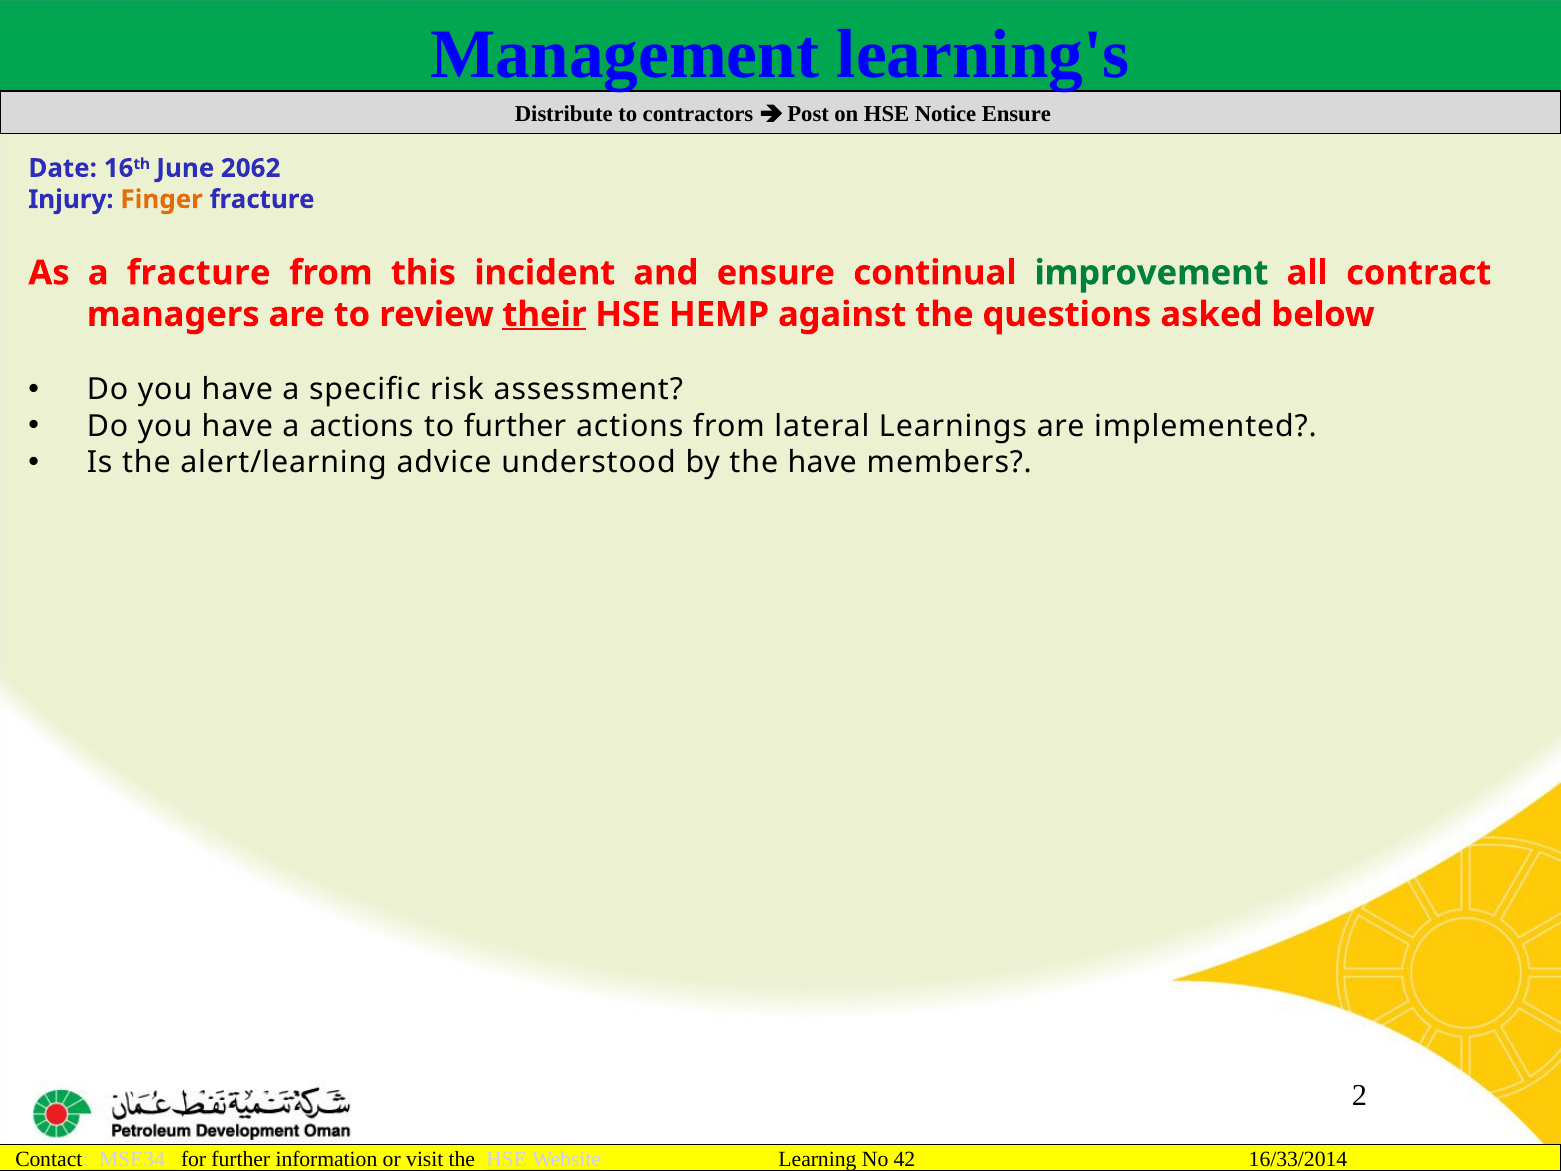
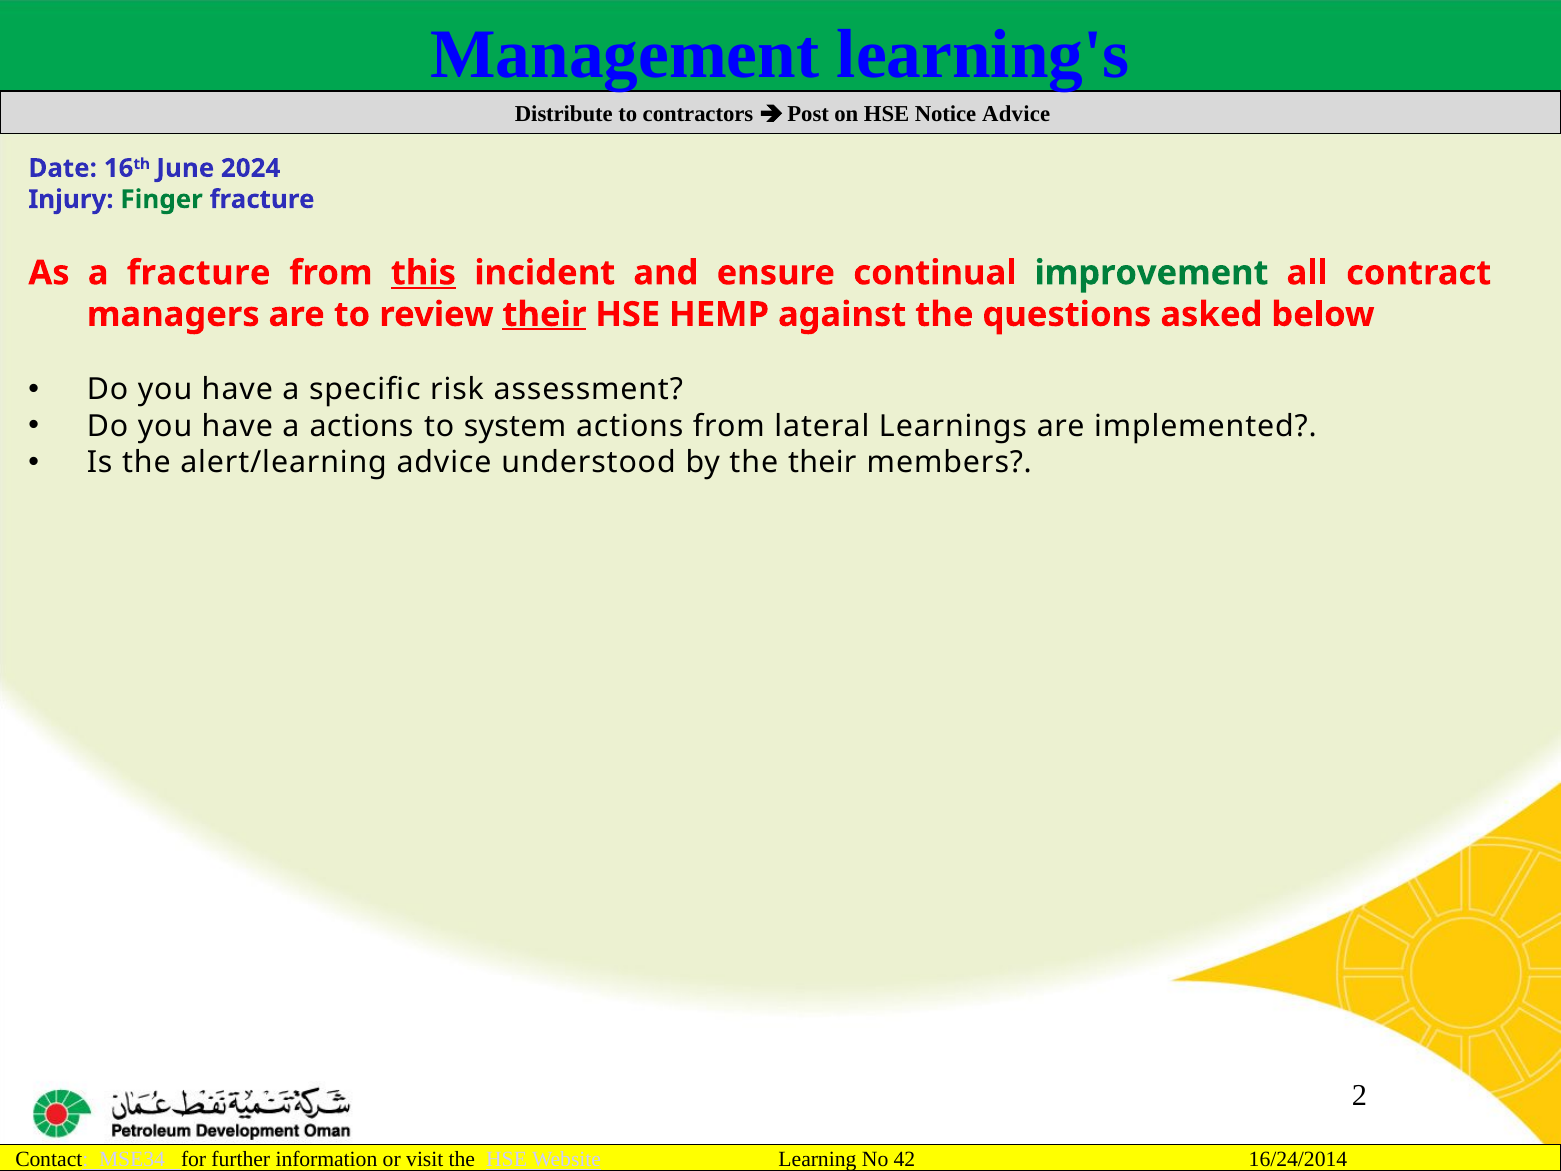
Notice Ensure: Ensure -> Advice (1016, 114)
2062: 2062 -> 2024 (251, 168)
Finger colour: orange -> green (162, 199)
this underline: none -> present (423, 273)
to further: further -> system (515, 426)
the have: have -> their (822, 463)
16/33/2014: 16/33/2014 -> 16/24/2014 (1298, 1159)
